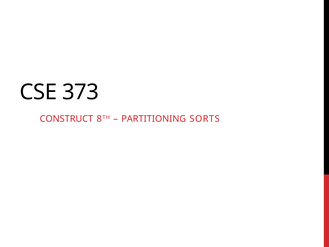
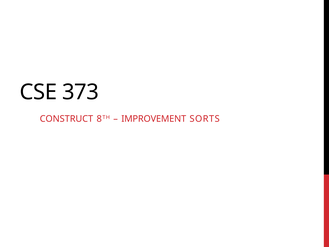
PARTITIONING: PARTITIONING -> IMPROVEMENT (154, 119)
